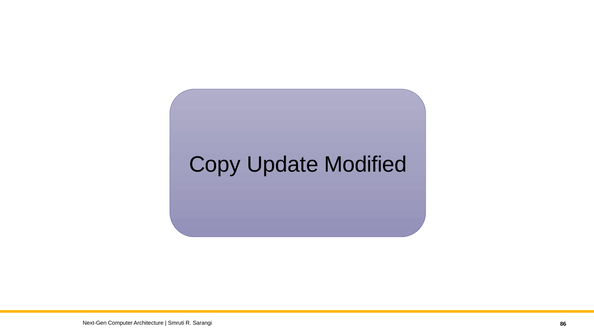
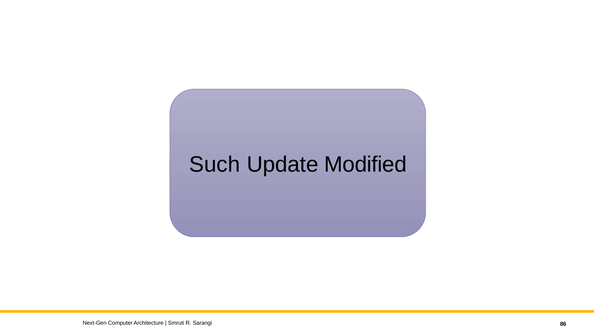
Copy: Copy -> Such (215, 165)
